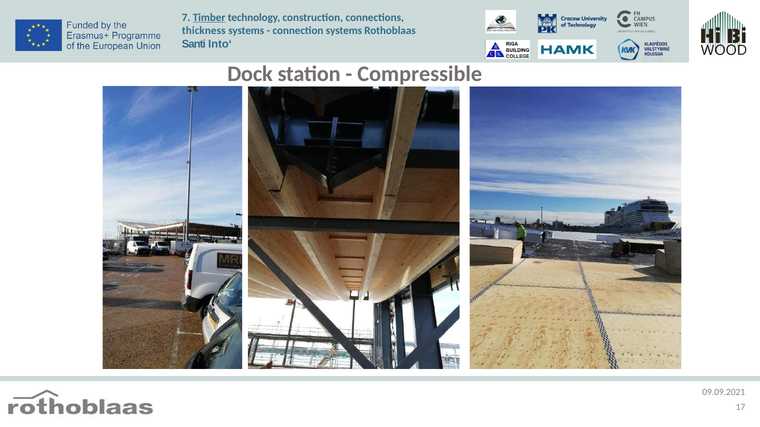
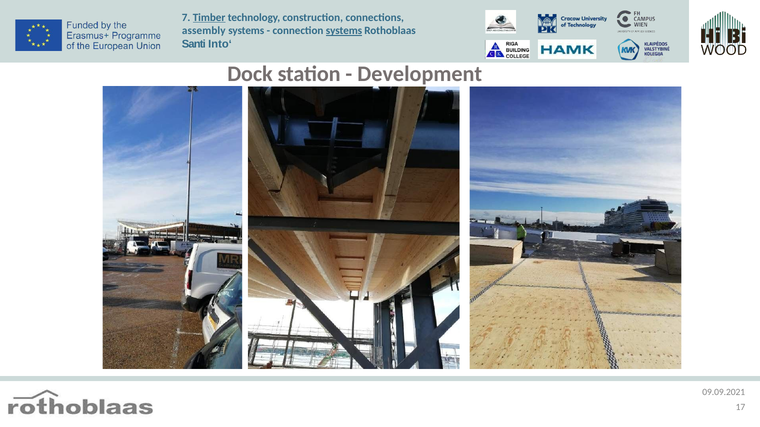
thickness: thickness -> assembly (204, 31)
systems underline: none -> present (344, 31)
Compressible: Compressible -> Development (420, 74)
